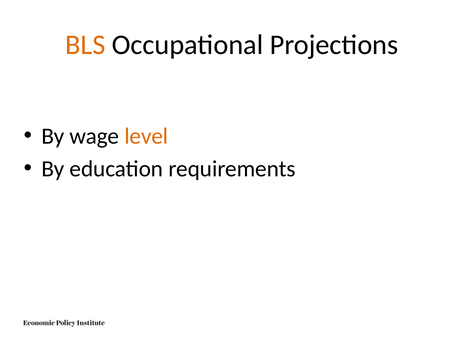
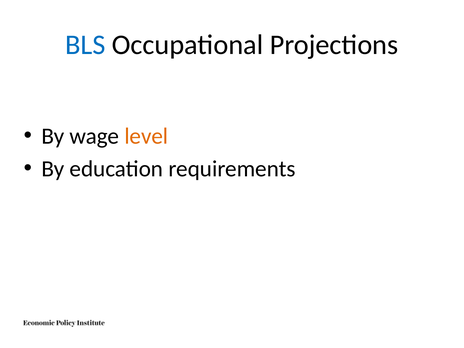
BLS colour: orange -> blue (85, 45)
